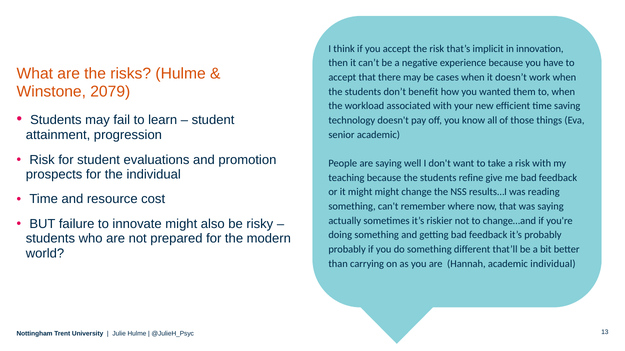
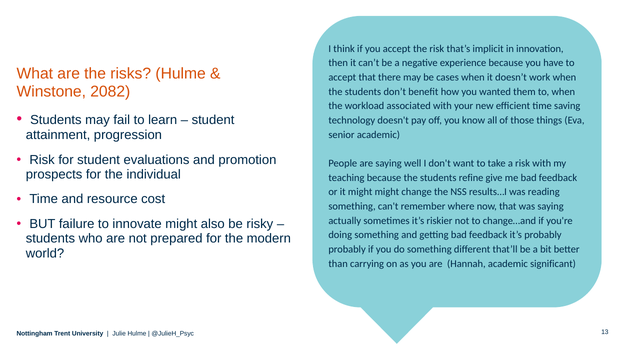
2079: 2079 -> 2082 (110, 92)
academic individual: individual -> significant (553, 264)
